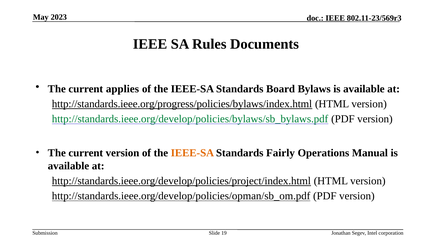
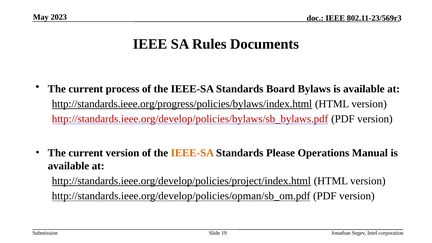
applies: applies -> process (123, 89)
http://standards.ieee.org/develop/policies/bylaws/sb_bylaws.pdf colour: green -> red (190, 119)
Fairly: Fairly -> Please (281, 153)
